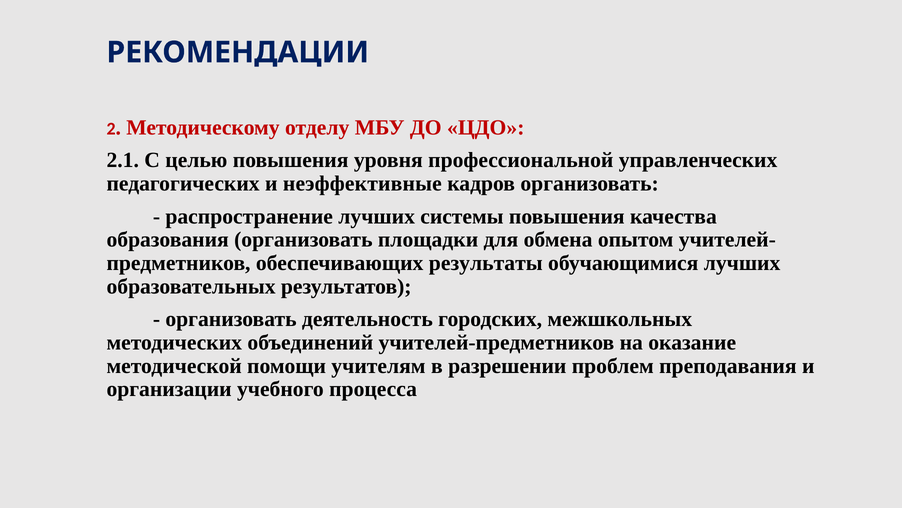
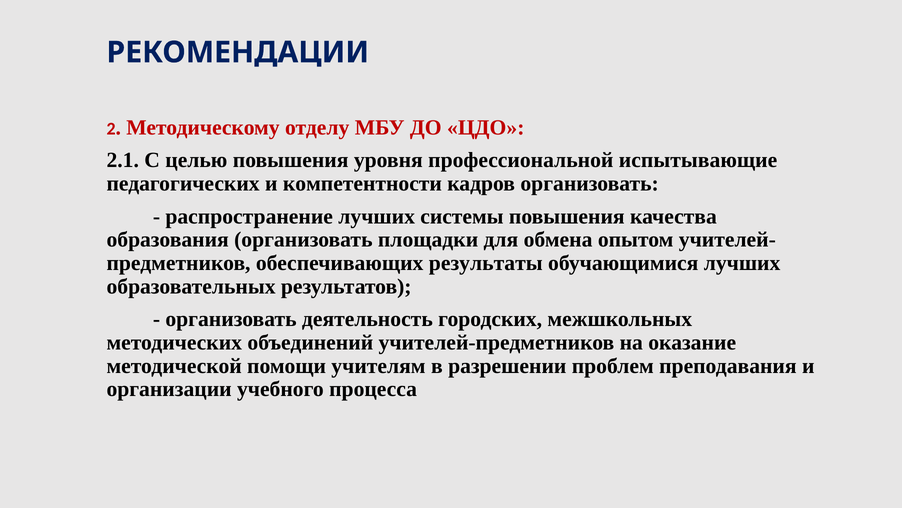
управленческих: управленческих -> испытывающие (698, 160)
неэффективные: неэффективные -> компетентности (362, 183)
